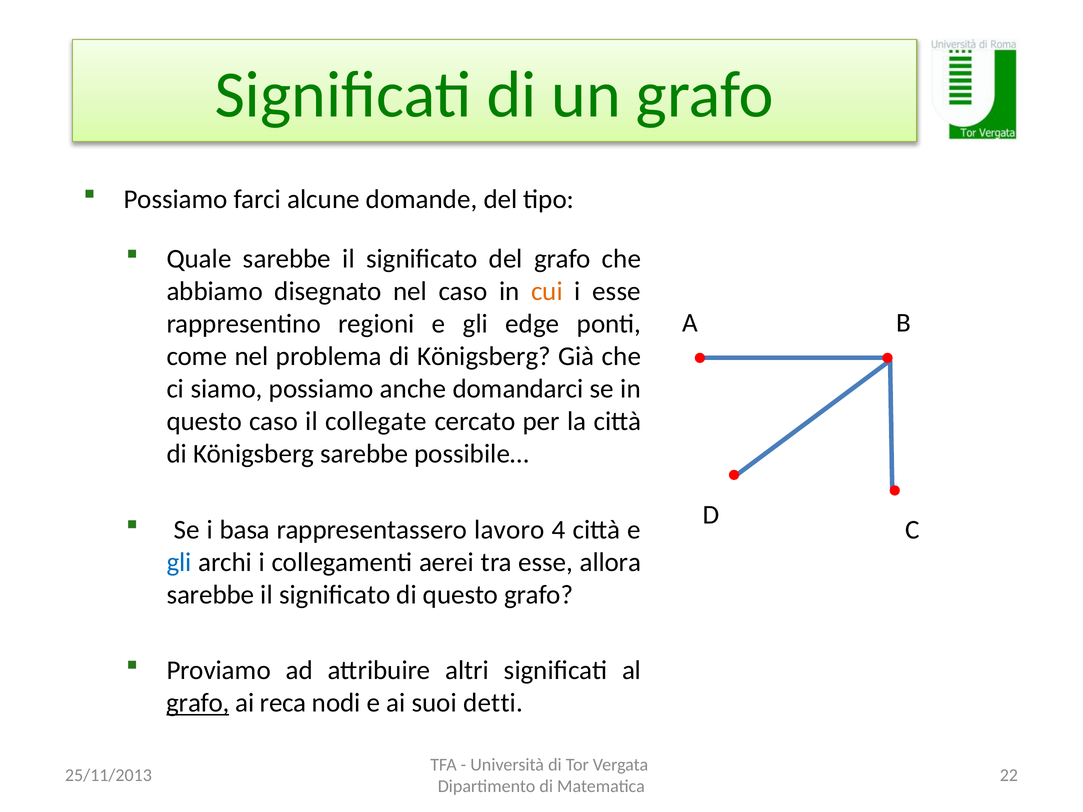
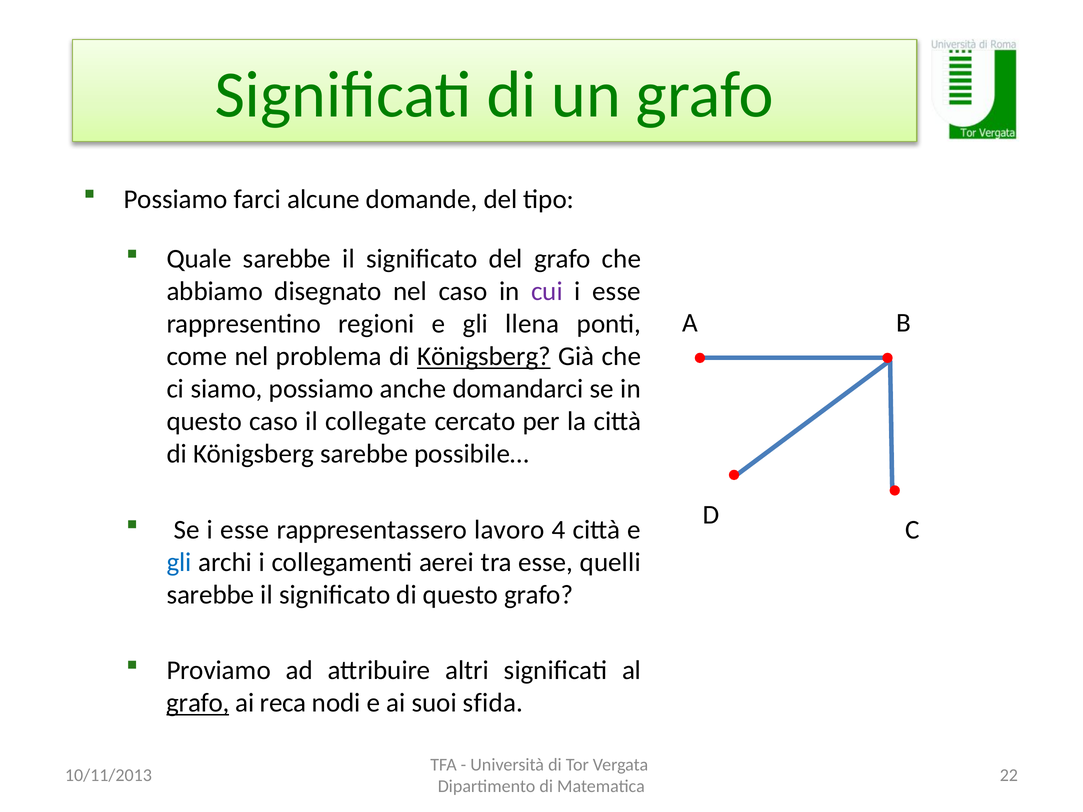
cui colour: orange -> purple (547, 292)
edge: edge -> llena (532, 324)
Königsberg underline: none -> present (484, 357)
Se i basa: basa -> esse (245, 530)
allora: allora -> quelli (610, 562)
detti: detti -> sfida (493, 703)
25/11/2013: 25/11/2013 -> 10/11/2013 (108, 776)
